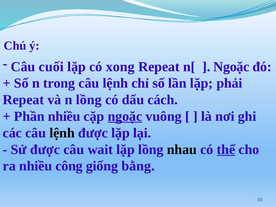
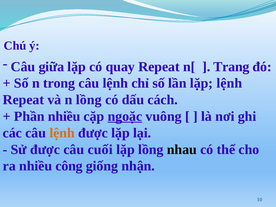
cuối: cuối -> giữa (51, 67)
xong: xong -> quay (120, 67)
Ngoặc: Ngoặc -> Trang (231, 67)
lặp phải: phải -> lệnh (229, 83)
lệnh colour: black -> orange (62, 133)
wait: wait -> cuối (100, 149)
thể underline: present -> none (226, 149)
bằng: bằng -> nhận (138, 166)
